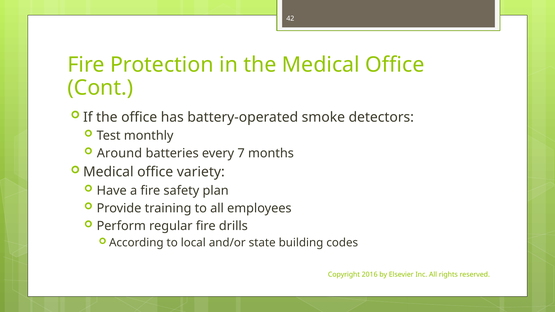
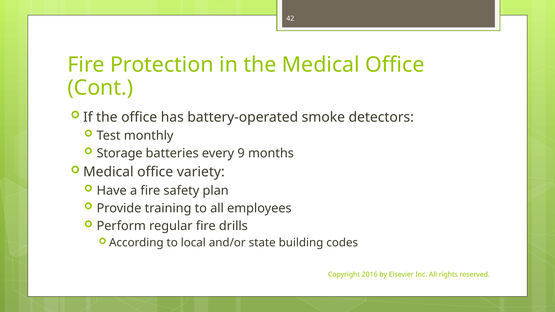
Around: Around -> Storage (120, 153)
7: 7 -> 9 (241, 153)
